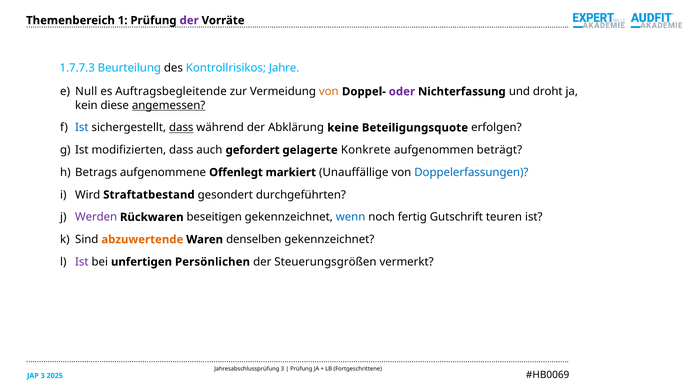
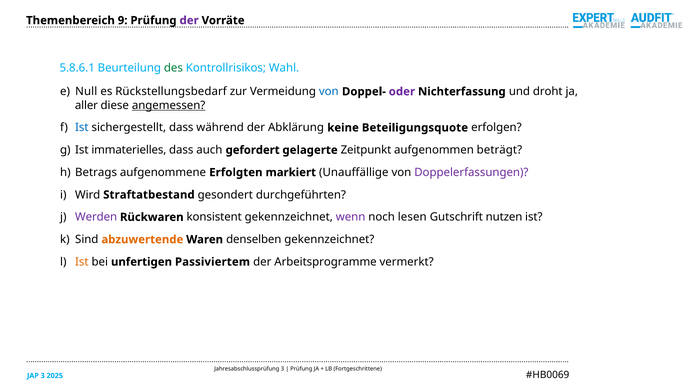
1: 1 -> 9 (123, 20)
1.7.7.3: 1.7.7.3 -> 5.8.6.1 (77, 68)
des colour: black -> green (173, 68)
Jahre: Jahre -> Wahl (284, 68)
Auftragsbegleitende: Auftragsbegleitende -> Rückstellungsbedarf (171, 92)
von colour: orange -> blue (329, 92)
kein: kein -> aller (86, 105)
dass underline: present -> none (181, 128)
modifizierten: modifizierten -> immaterielles (129, 150)
Konkrete: Konkrete -> Zeitpunkt (366, 150)
Offenlegt: Offenlegt -> Erfolgten (236, 172)
Doppelerfassungen colour: blue -> purple (471, 172)
beseitigen: beseitigen -> konsistent (214, 217)
wenn colour: blue -> purple (351, 217)
fertig: fertig -> lesen (412, 217)
teuren: teuren -> nutzen (504, 217)
Ist colour: purple -> orange (82, 262)
Persönlichen: Persönlichen -> Passiviertem (212, 262)
Steuerungsgrößen: Steuerungsgrößen -> Arbeitsprogramme (325, 262)
